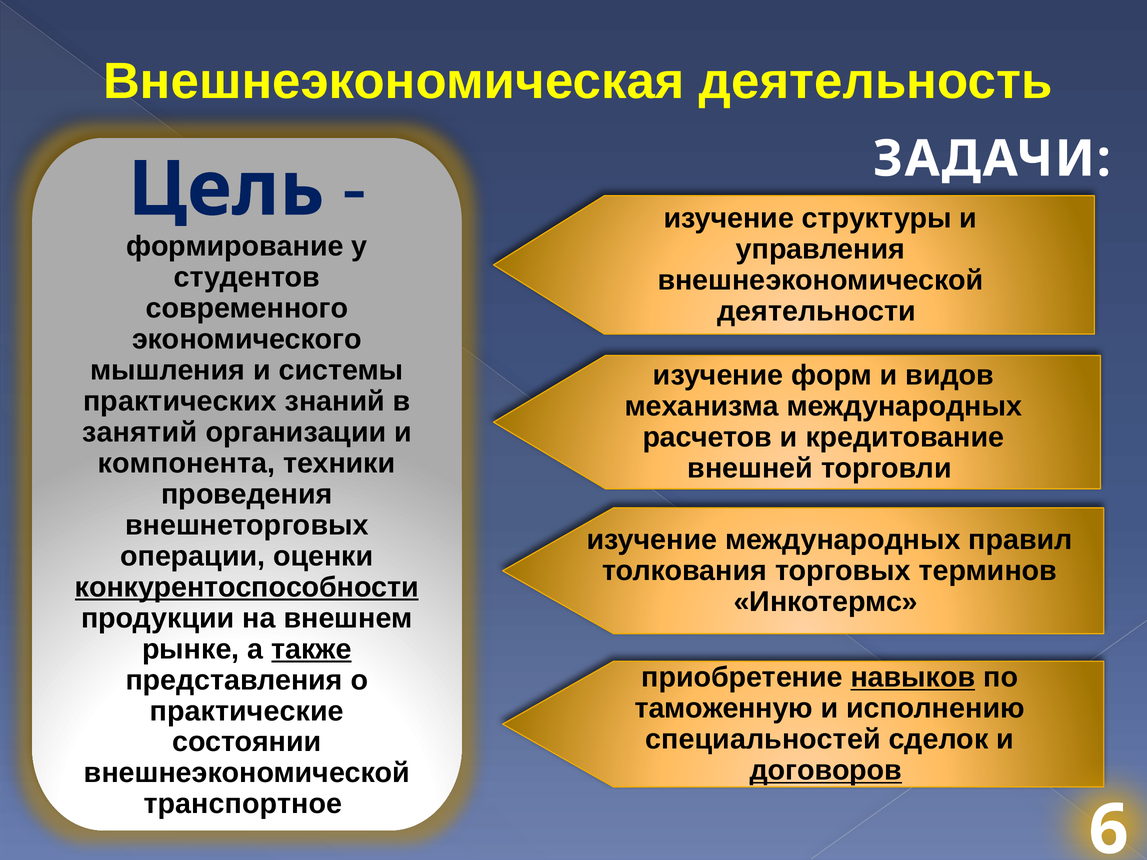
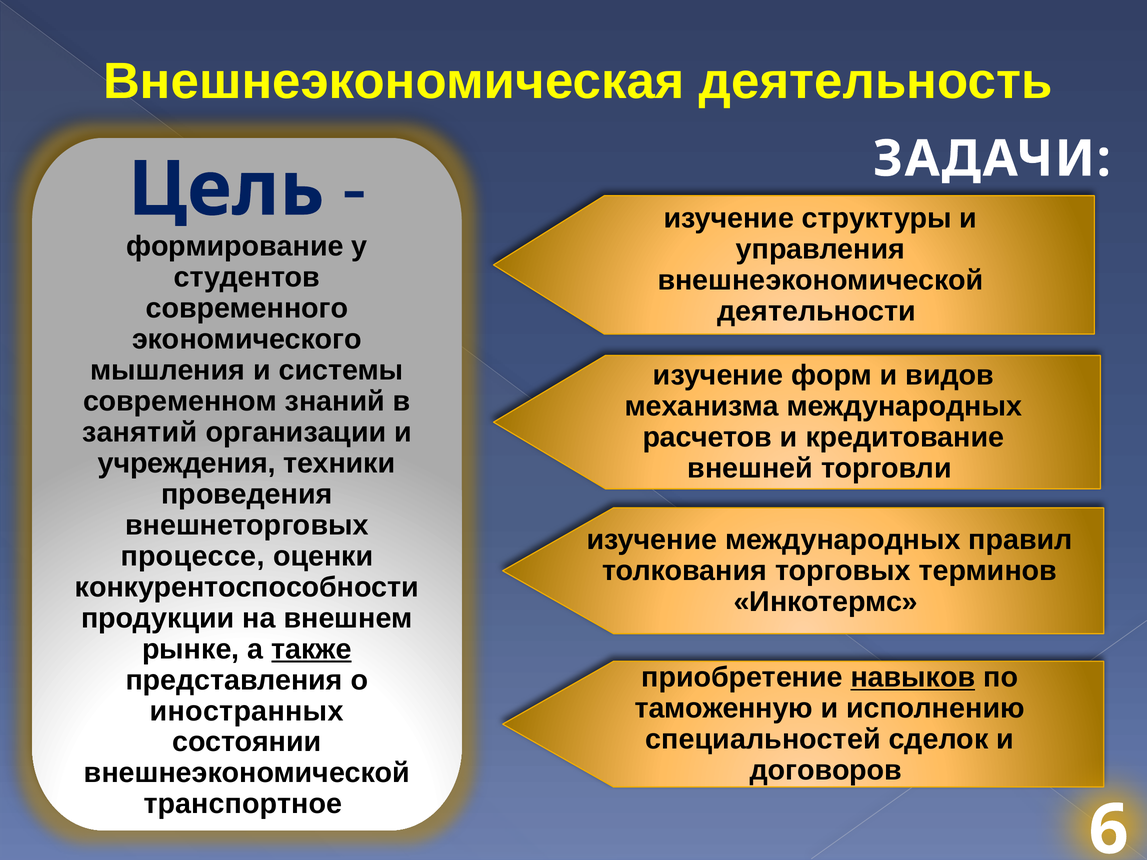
практических: практических -> современном (180, 401)
компонента: компонента -> учреждения (187, 463)
операции: операции -> процессе (193, 556)
конкурентоспособности underline: present -> none (247, 587)
практические: практические -> иностранных (247, 711)
договоров underline: present -> none (826, 771)
